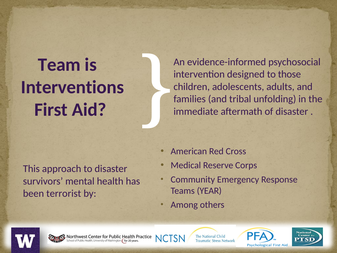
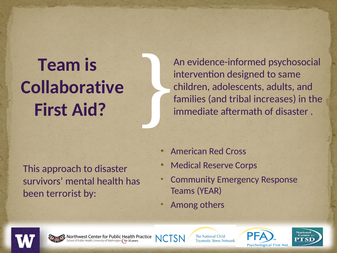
those: those -> same (289, 74)
Interventions: Interventions -> Collaborative (72, 87)
unfolding: unfolding -> increases (275, 99)
